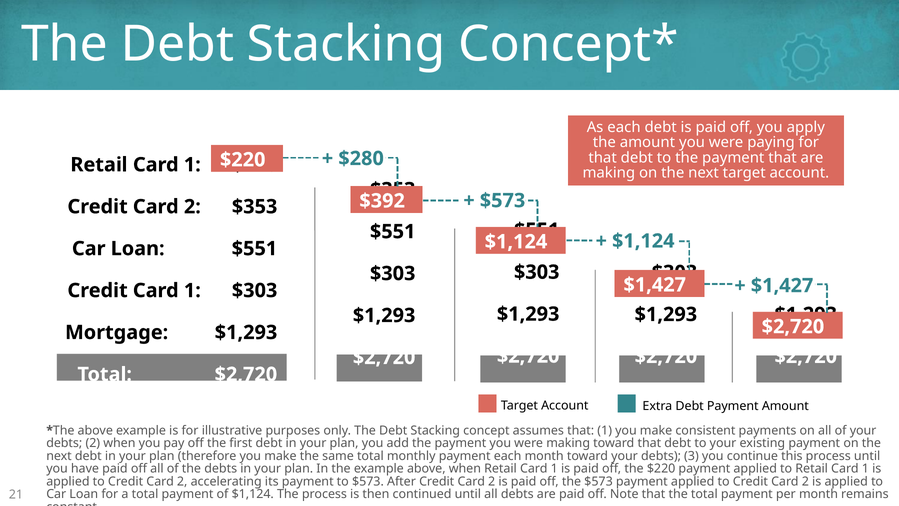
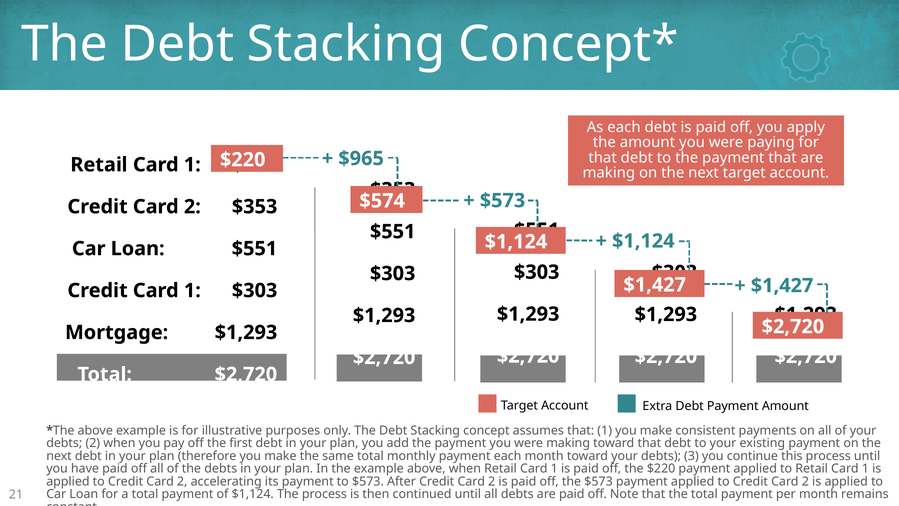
$280: $280 -> $965 (361, 158)
$392: $392 -> $574 (382, 201)
